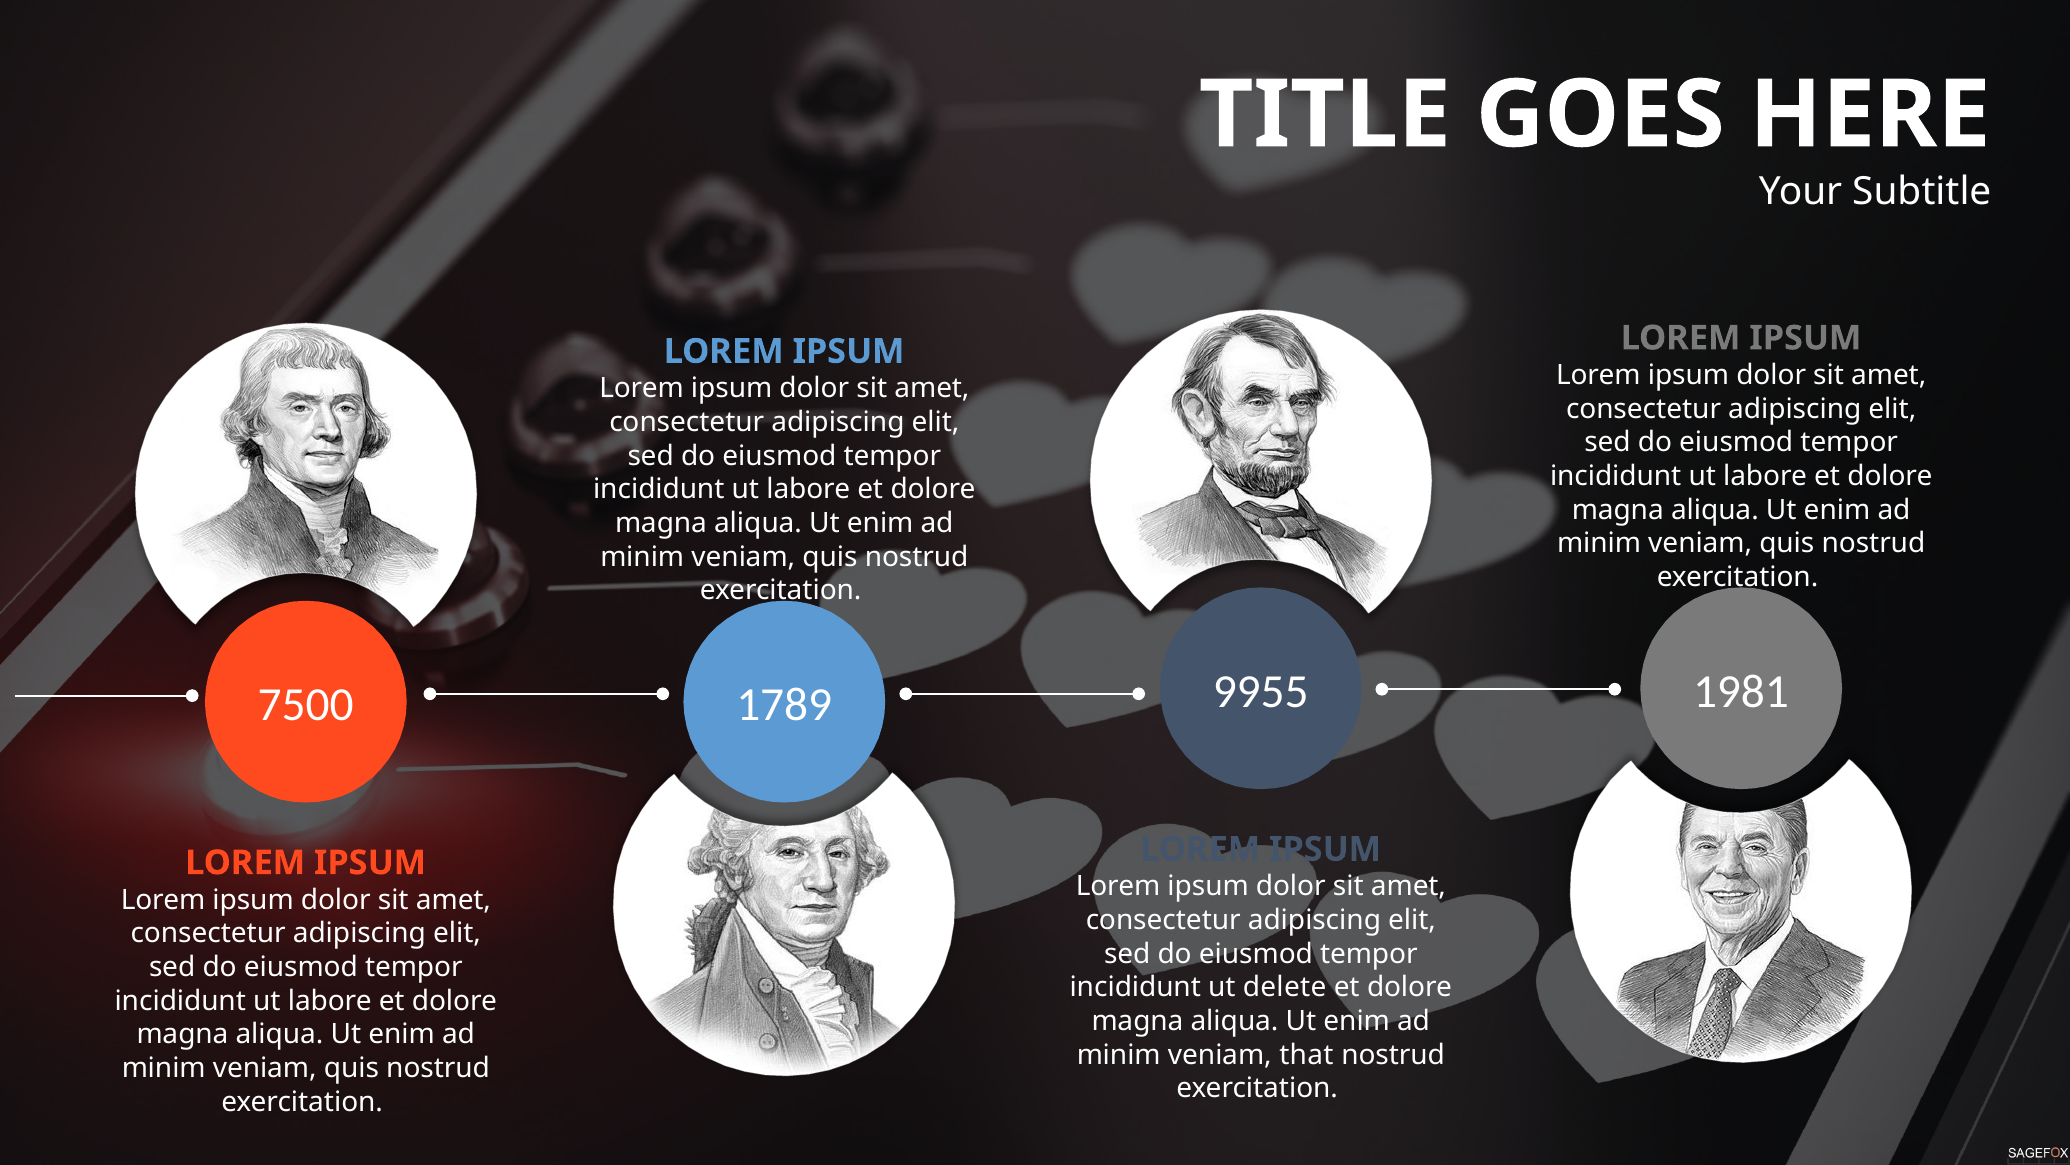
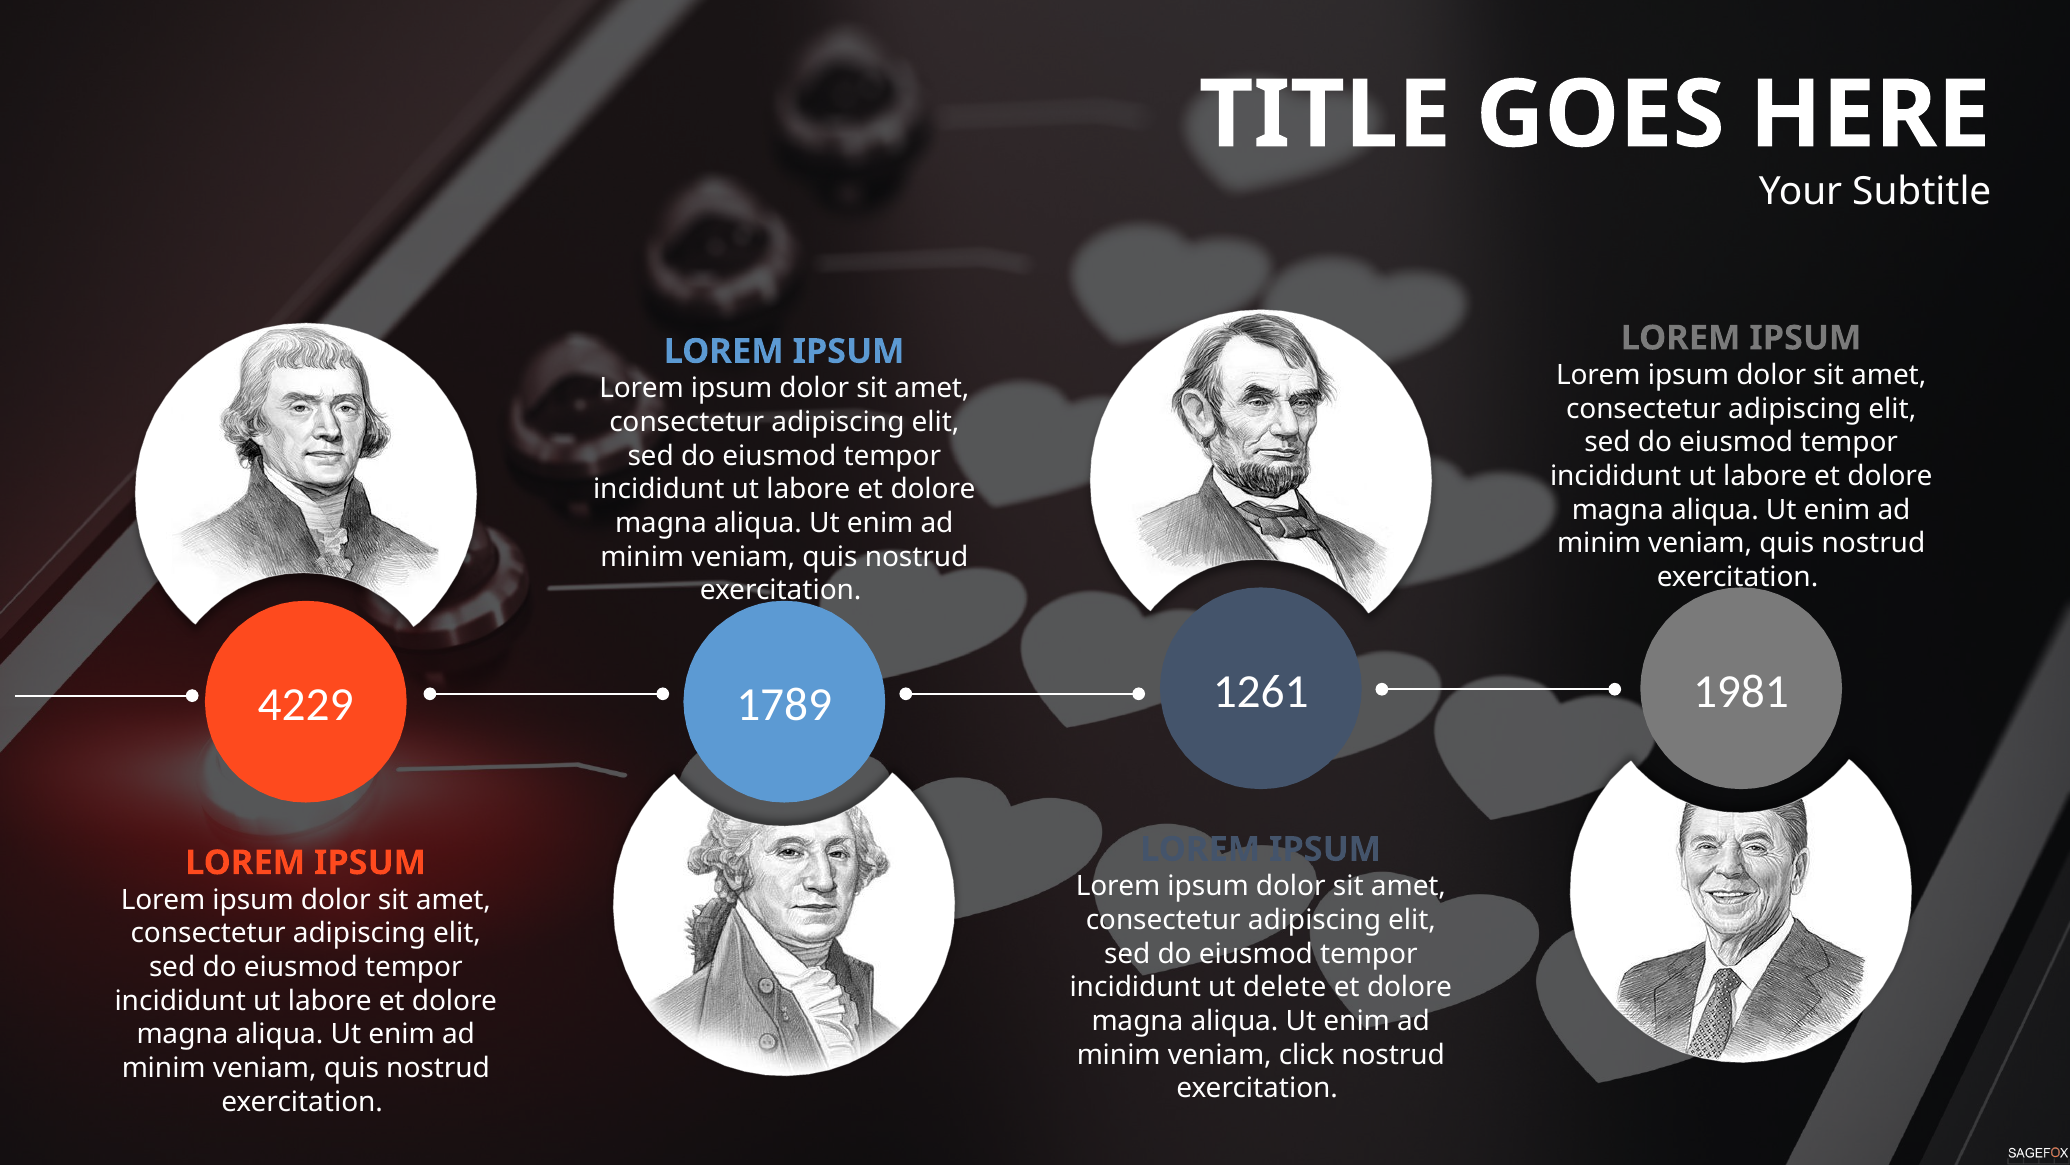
9955: 9955 -> 1261 (1261, 691)
7500: 7500 -> 4229 (306, 705)
that: that -> click (1307, 1054)
